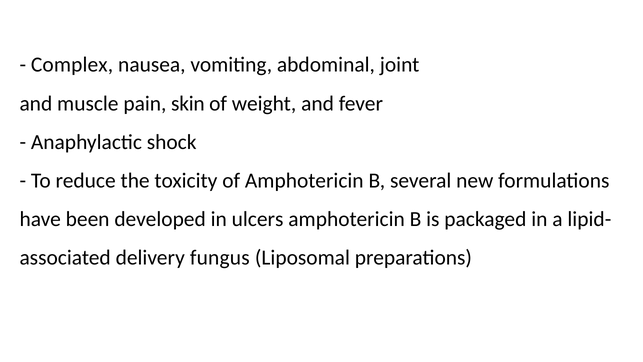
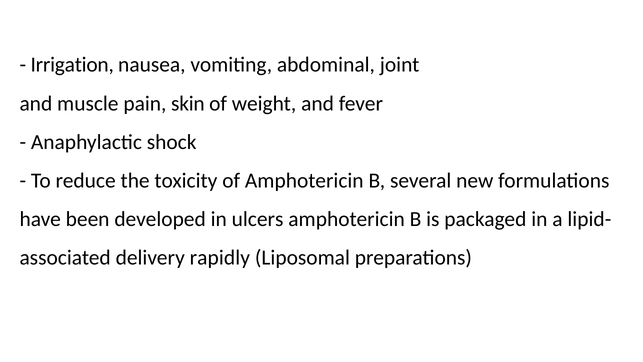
Complex: Complex -> Irrigation (72, 65)
fungus: fungus -> rapidly (220, 258)
